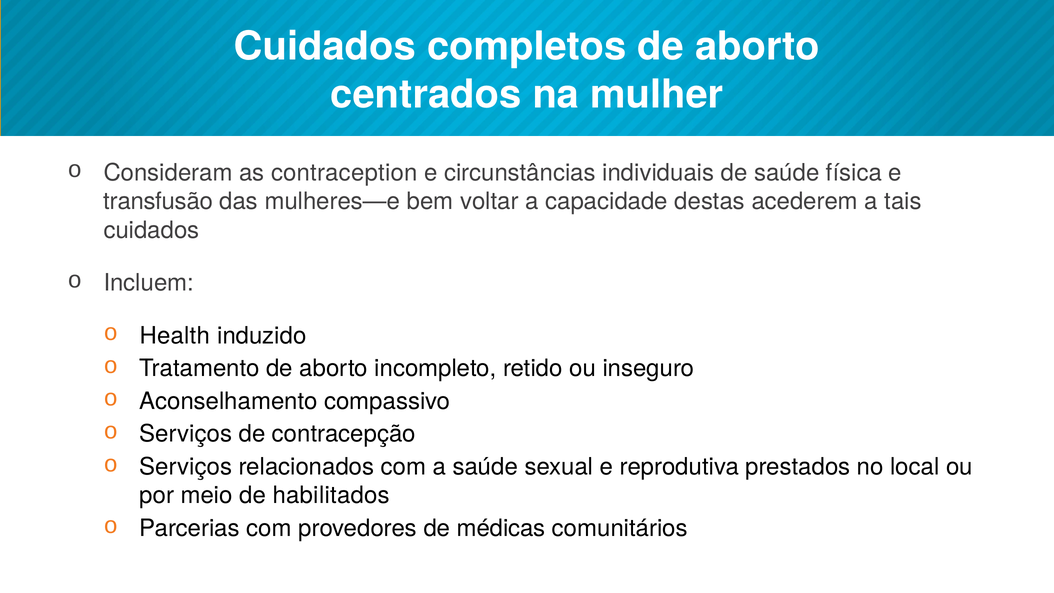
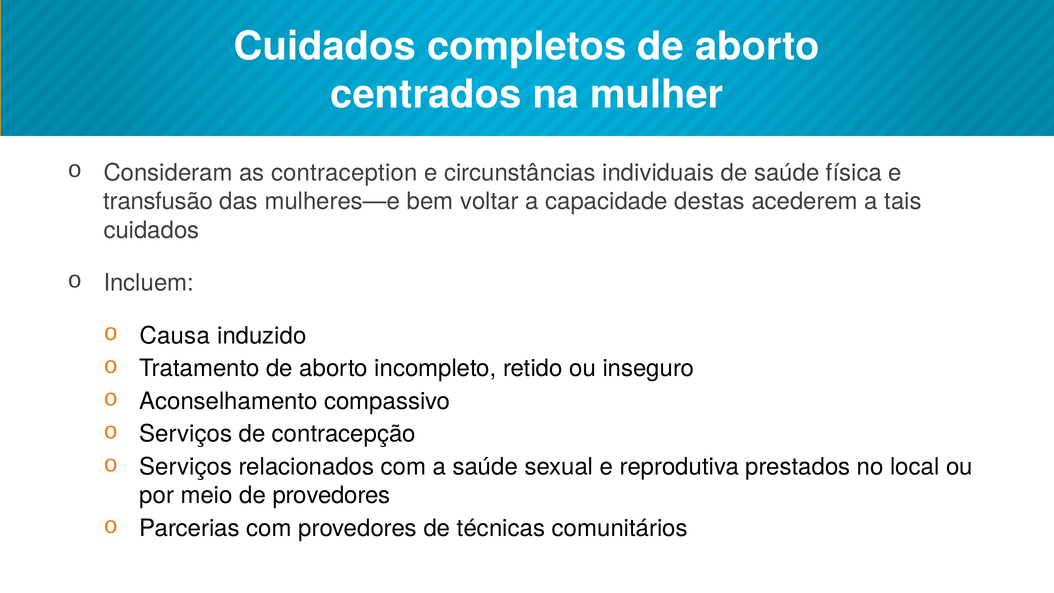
Health: Health -> Causa (175, 336)
de habilitados: habilitados -> provedores (331, 496)
médicas: médicas -> técnicas (501, 528)
